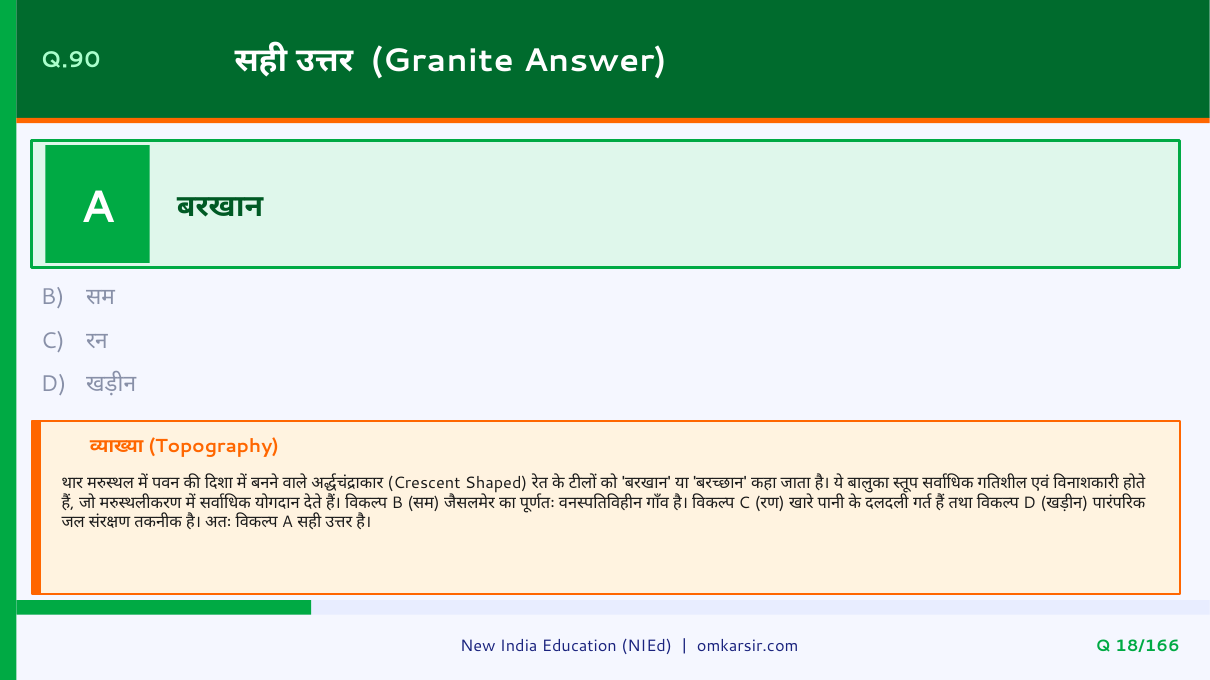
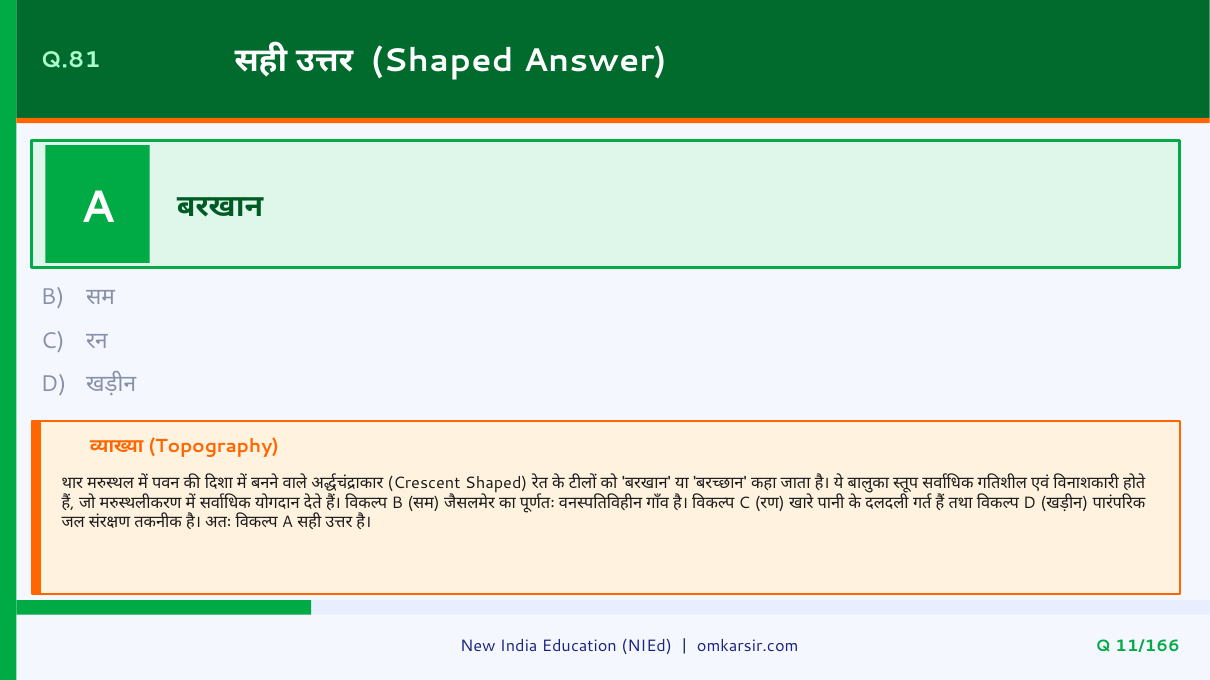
Q.90: Q.90 -> Q.81 (71, 60)
Granite: Granite -> Shaped (442, 61)
18/166: 18/166 -> 11/166 (1147, 646)
